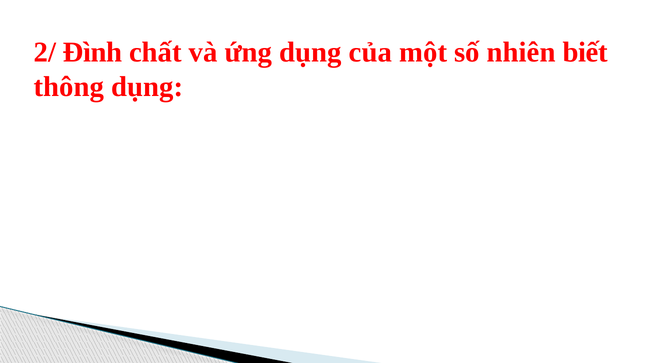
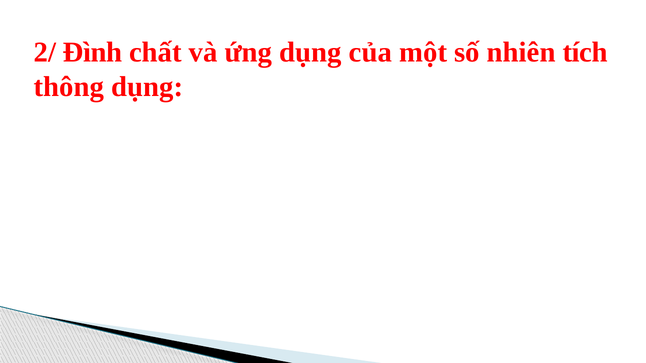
biết: biết -> tích (585, 52)
